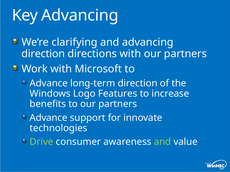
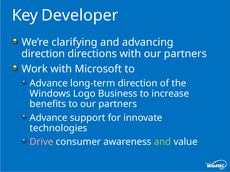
Key Advancing: Advancing -> Developer (80, 15)
Features: Features -> Business (118, 94)
Drive colour: light green -> pink (41, 142)
